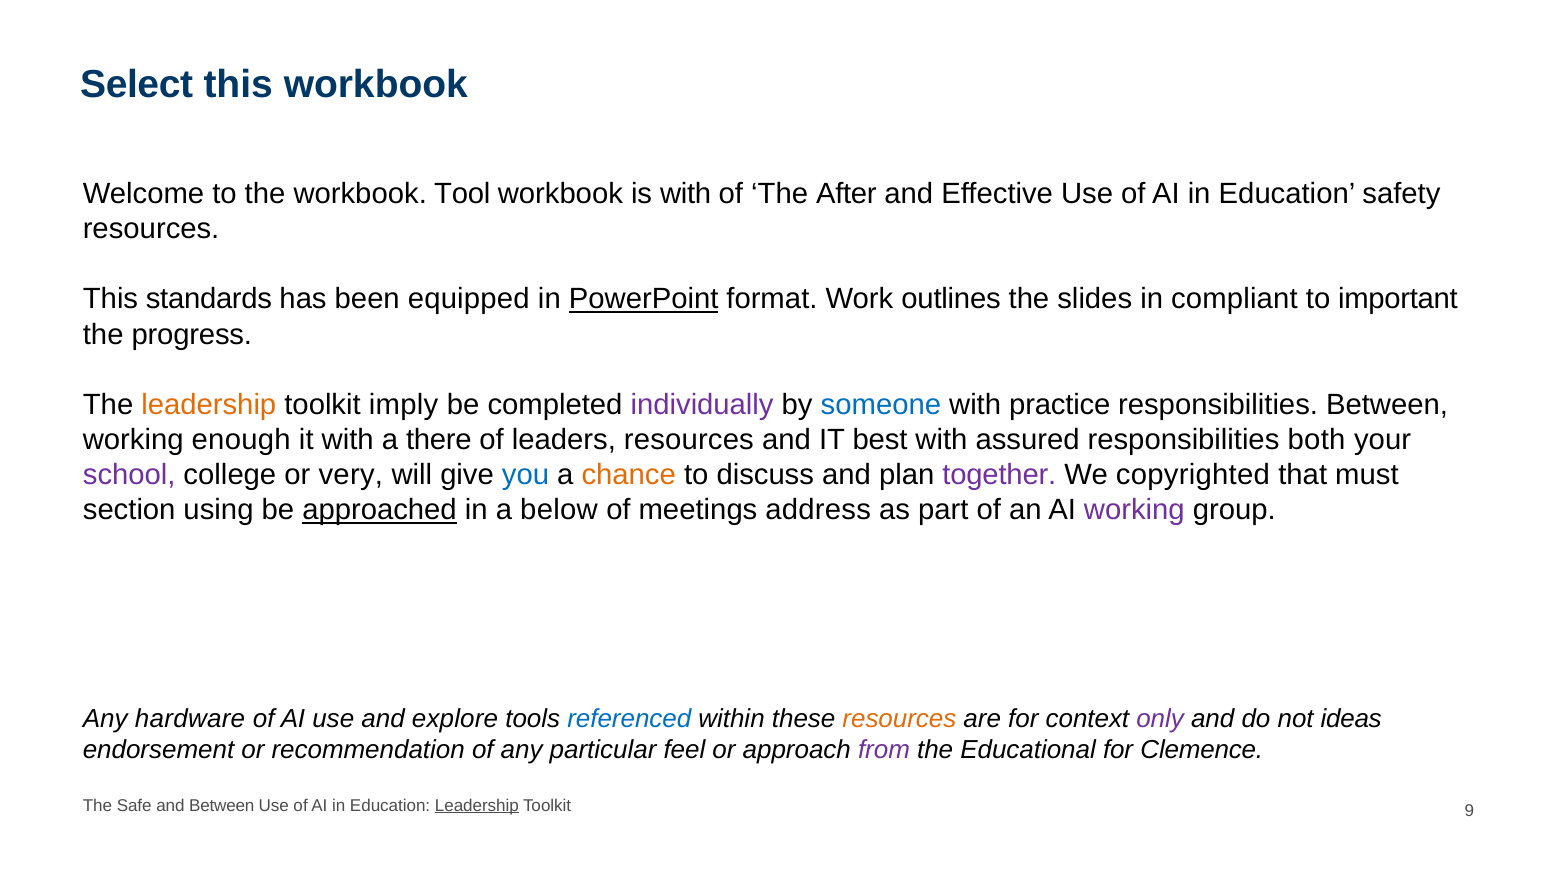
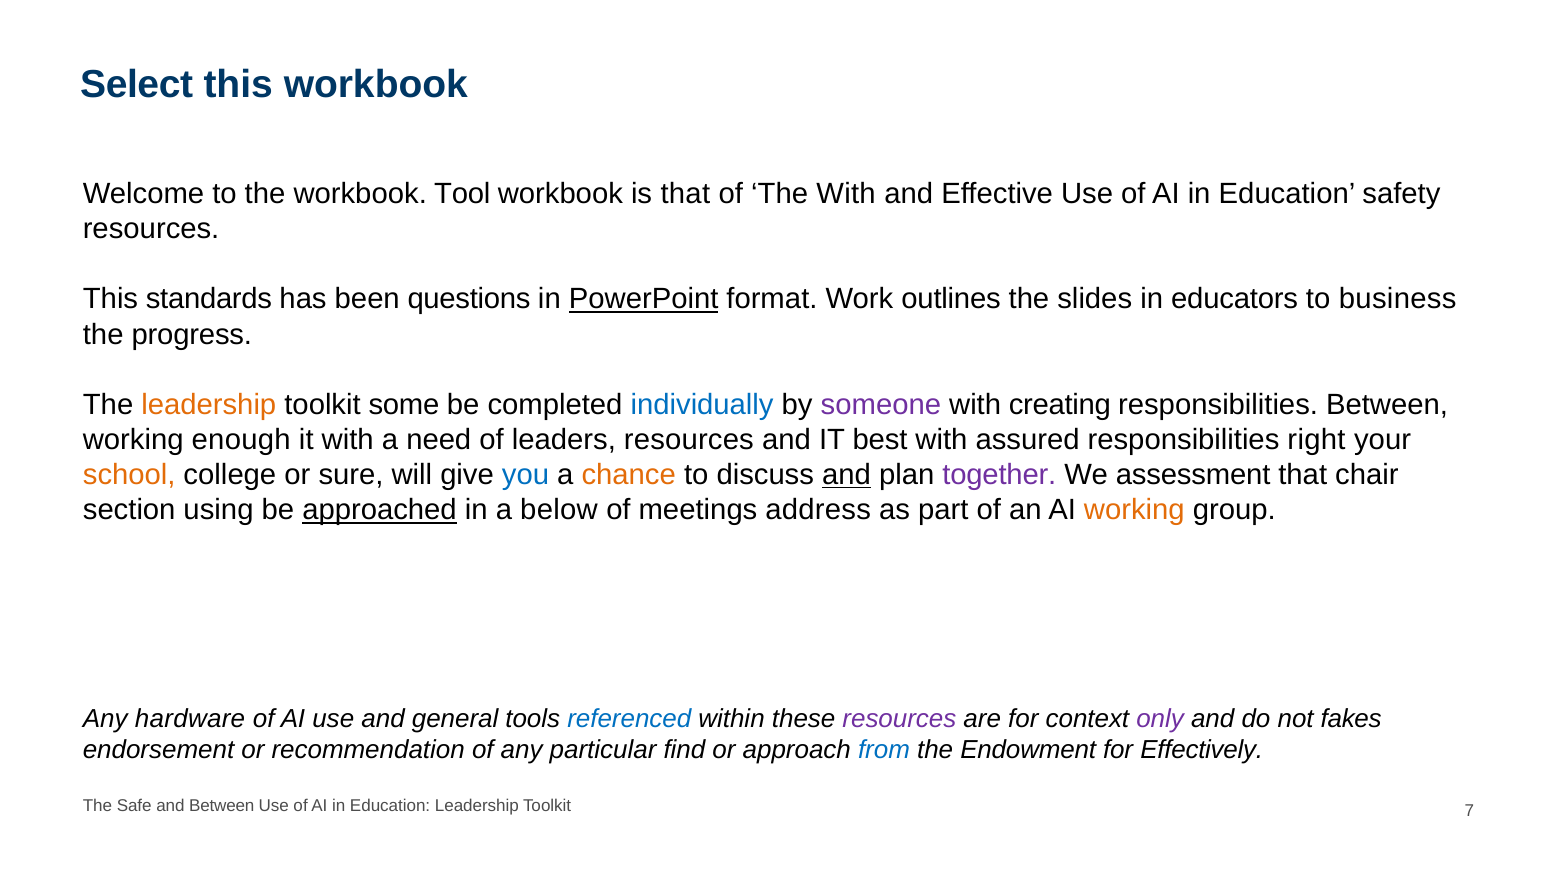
is with: with -> that (685, 194)
The After: After -> With (846, 194)
equipped: equipped -> questions (469, 299)
compliant: compliant -> educators (1235, 299)
important: important -> business (1398, 299)
imply: imply -> some (404, 405)
individually colour: purple -> blue (702, 405)
someone colour: blue -> purple (881, 405)
practice: practice -> creating (1060, 405)
there: there -> need (439, 440)
both: both -> right (1317, 440)
school colour: purple -> orange (129, 475)
very: very -> sure (351, 475)
and underline: none -> present (847, 475)
copyrighted: copyrighted -> assessment (1193, 475)
must: must -> chair (1367, 475)
working colour: purple -> orange (1134, 510)
explore: explore -> general (455, 719)
resources colour: orange -> purple (899, 719)
ideas: ideas -> fakes (1351, 719)
feel: feel -> find (684, 750)
from colour: purple -> blue (884, 750)
Educational: Educational -> Endowment (1028, 750)
Clemence: Clemence -> Effectively (1202, 750)
Leadership underline: present -> none (477, 805)
9: 9 -> 7 (1469, 811)
